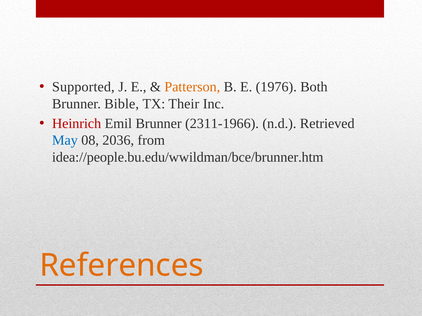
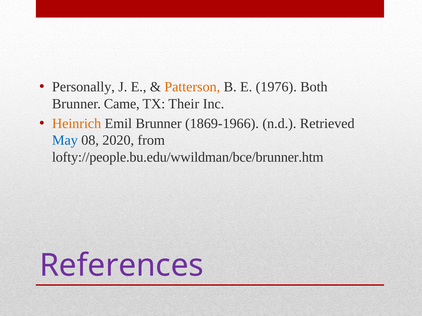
Supported: Supported -> Personally (83, 87)
Bible: Bible -> Came (122, 104)
Heinrich colour: red -> orange (77, 124)
2311-1966: 2311-1966 -> 1869-1966 (222, 124)
2036: 2036 -> 2020 (118, 141)
idea://people.bu.edu/wwildman/bce/brunner.htm: idea://people.bu.edu/wwildman/bce/brunner.htm -> lofty://people.bu.edu/wwildman/bce/brunner.htm (188, 157)
References colour: orange -> purple (122, 266)
